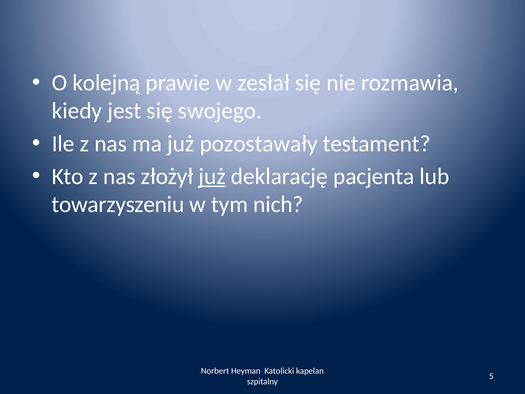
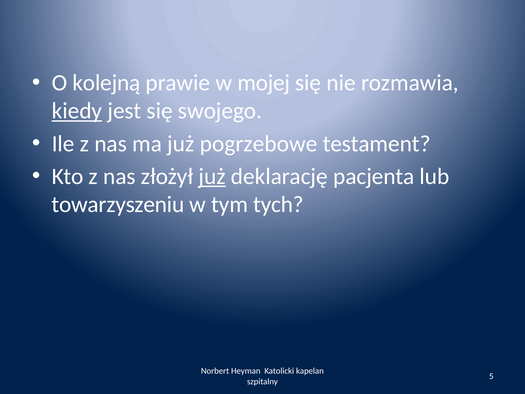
zesłał: zesłał -> mojej (264, 83)
kiedy underline: none -> present (77, 111)
pozostawały: pozostawały -> pogrzebowe (259, 144)
nich: nich -> tych (278, 204)
